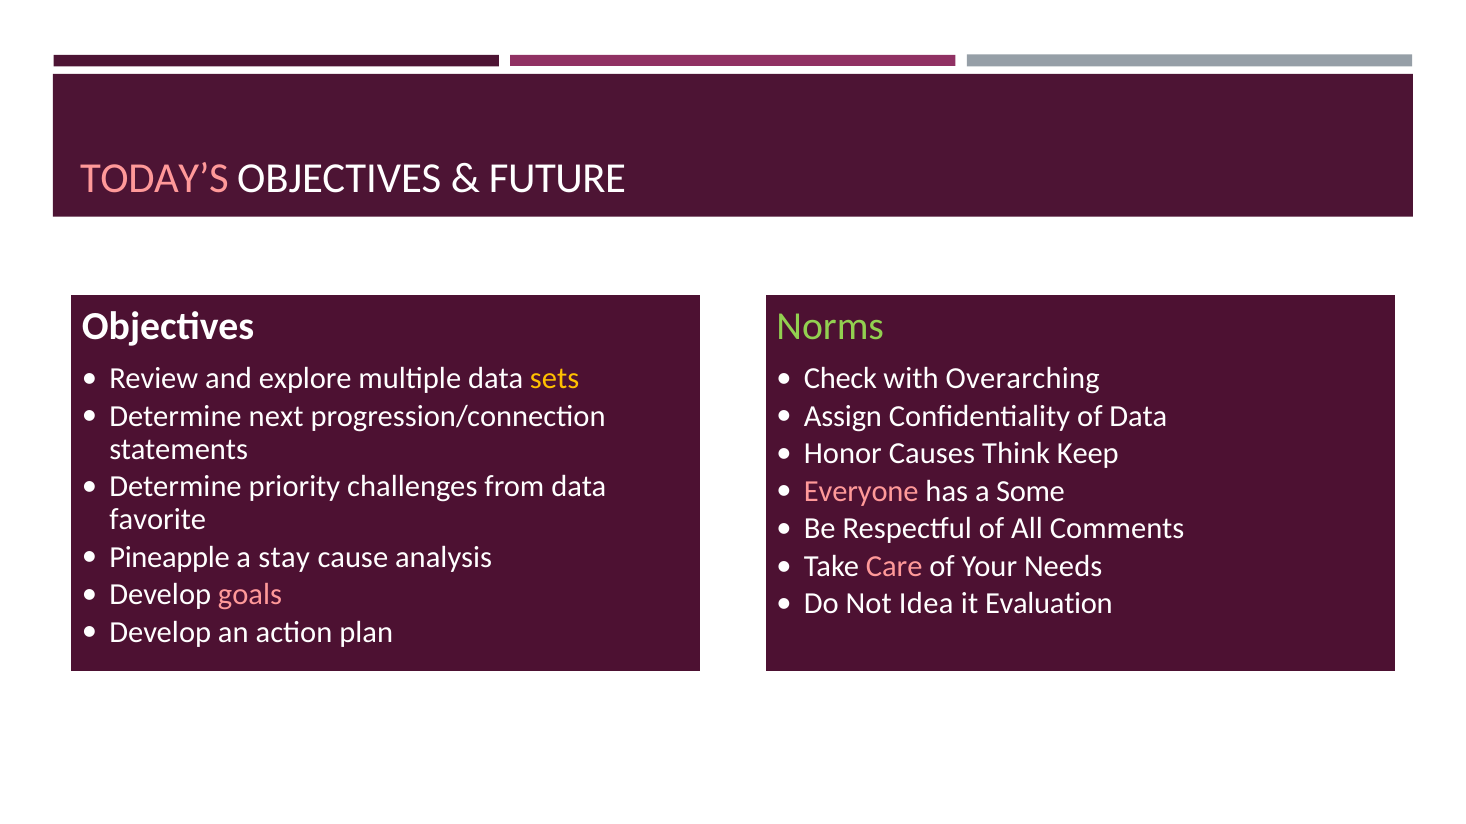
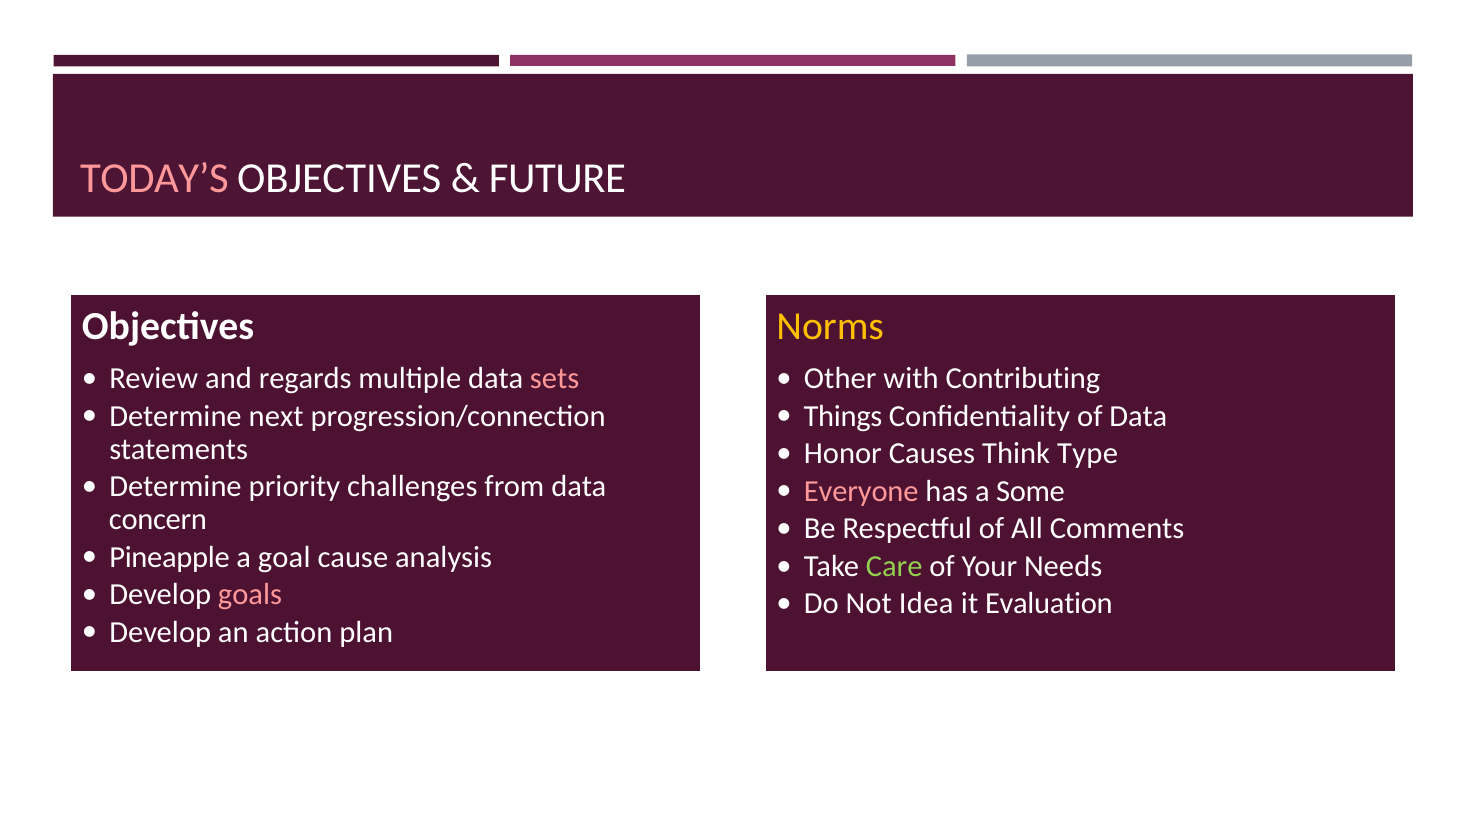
Norms colour: light green -> yellow (830, 327)
explore: explore -> regards (305, 379)
sets colour: yellow -> pink (555, 379)
Check: Check -> Other (840, 379)
Overarching: Overarching -> Contributing (1023, 379)
Assign: Assign -> Things (843, 416)
Keep: Keep -> Type (1088, 454)
favorite: favorite -> concern (158, 520)
stay: stay -> goal (284, 558)
Care colour: pink -> light green (894, 567)
